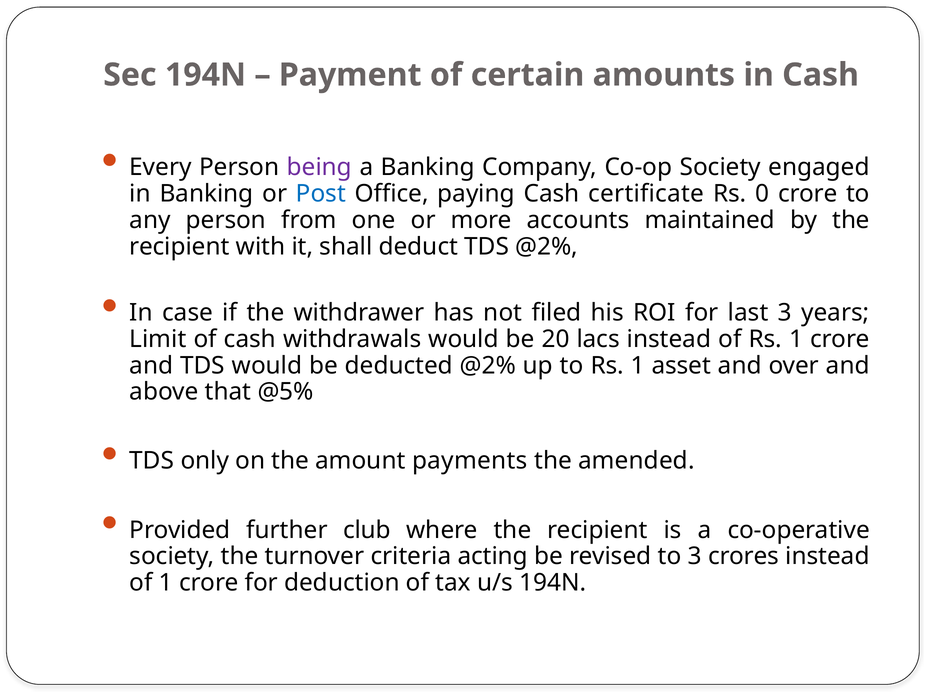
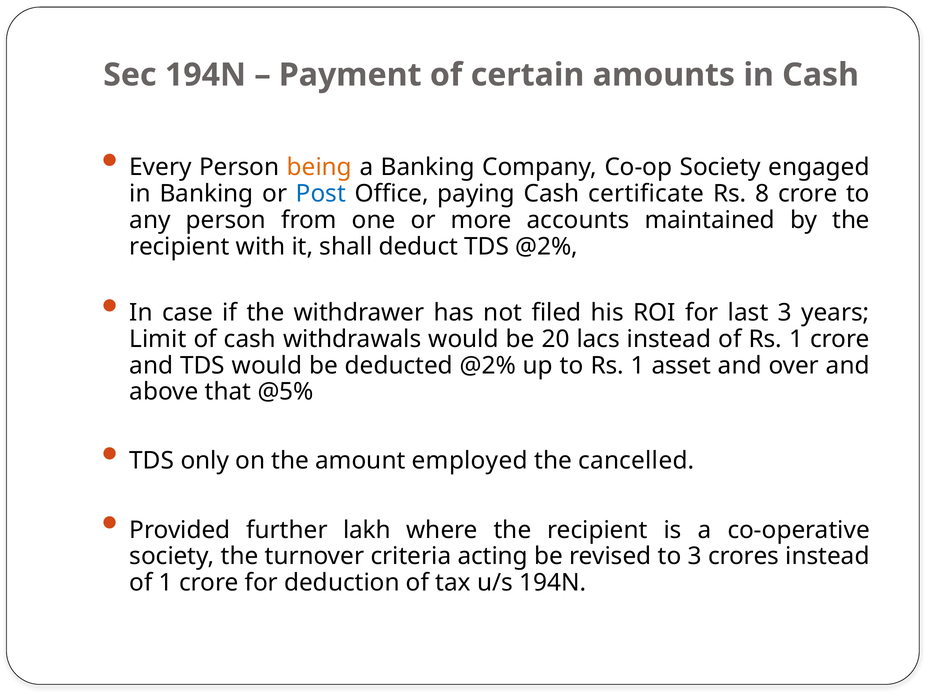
being colour: purple -> orange (319, 168)
0: 0 -> 8 (762, 194)
payments: payments -> employed (470, 461)
amended: amended -> cancelled (636, 461)
club: club -> lakh (367, 530)
